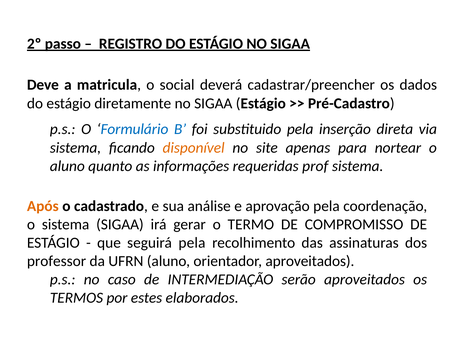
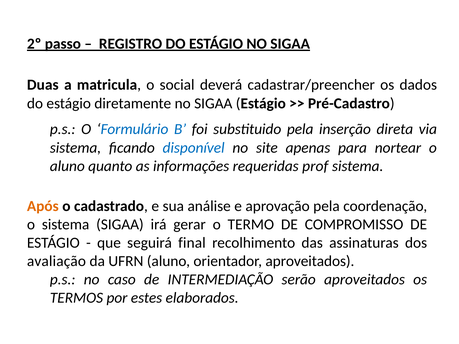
Deve: Deve -> Duas (43, 85)
disponível colour: orange -> blue (194, 148)
seguirá pela: pela -> final (192, 243)
professor: professor -> avaliação (56, 261)
